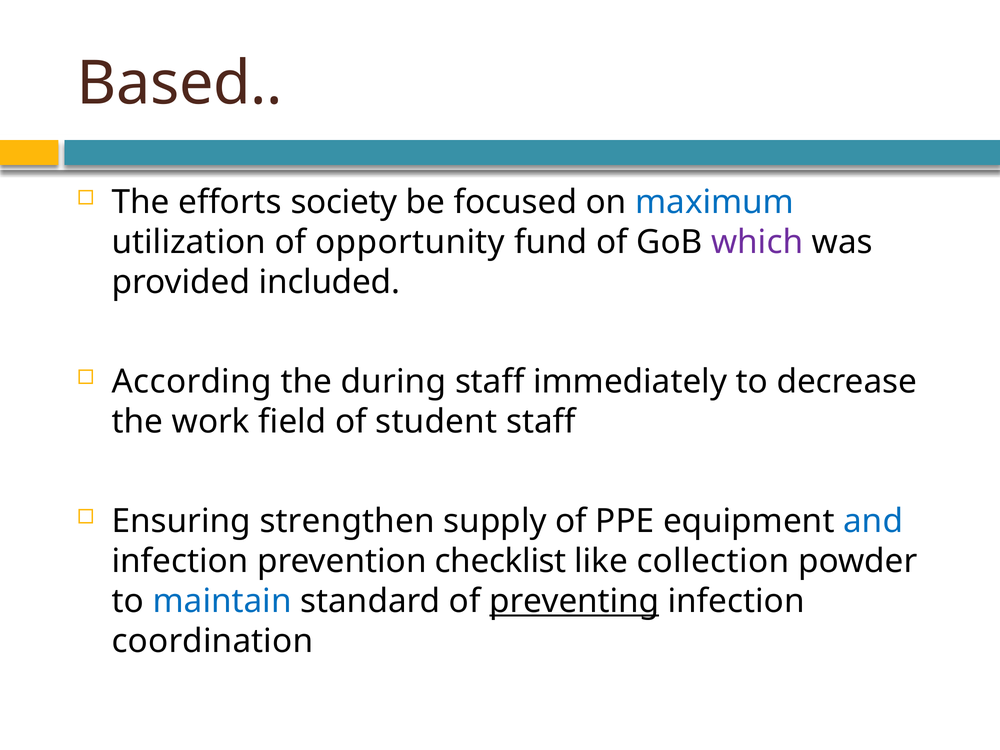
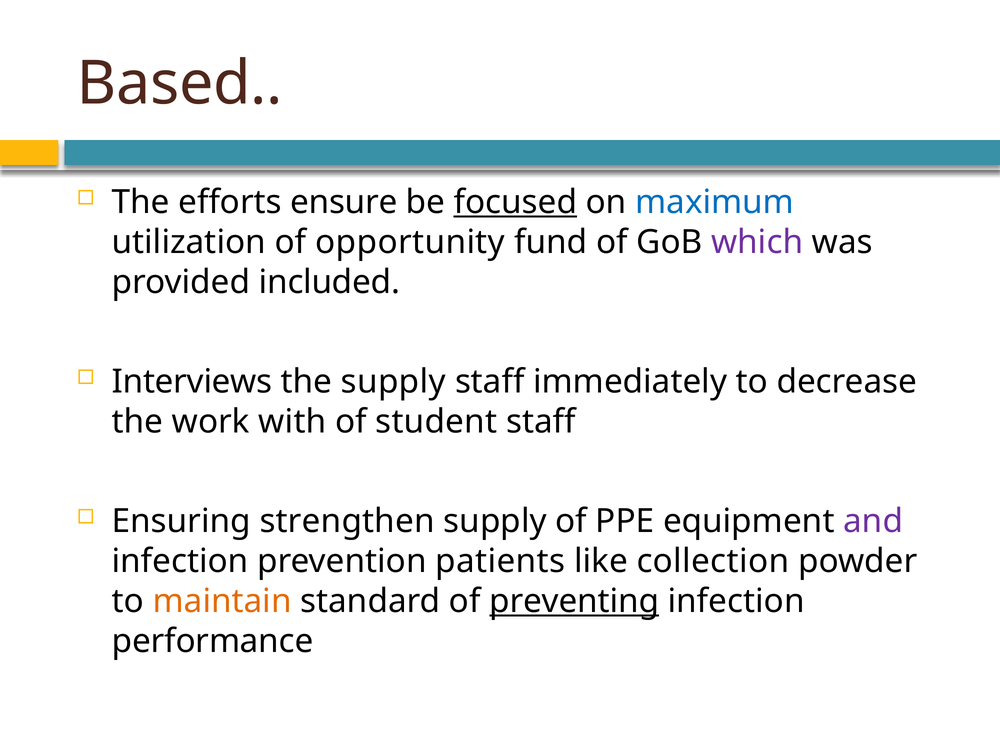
society: society -> ensure (344, 202)
focused underline: none -> present (515, 202)
According: According -> Interviews (192, 382)
the during: during -> supply (393, 382)
field: field -> with (292, 422)
and colour: blue -> purple (873, 521)
checklist: checklist -> patients (500, 561)
maintain colour: blue -> orange (222, 601)
coordination: coordination -> performance (213, 641)
